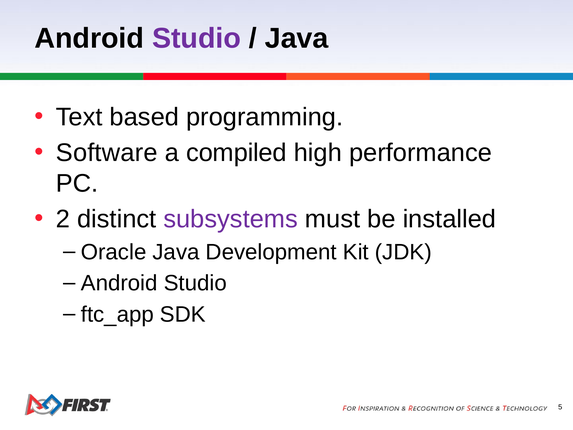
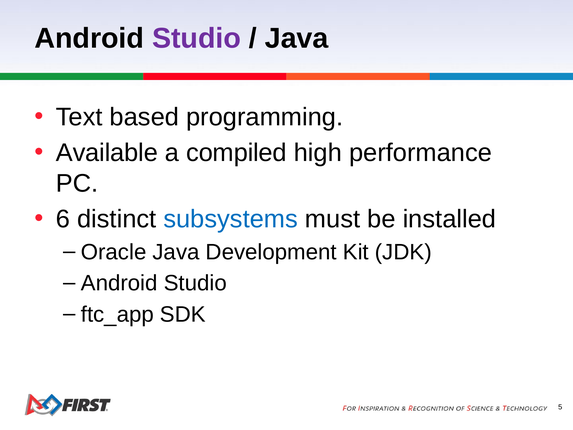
Software: Software -> Available (107, 153)
2: 2 -> 6 (63, 219)
subsystems colour: purple -> blue (231, 219)
